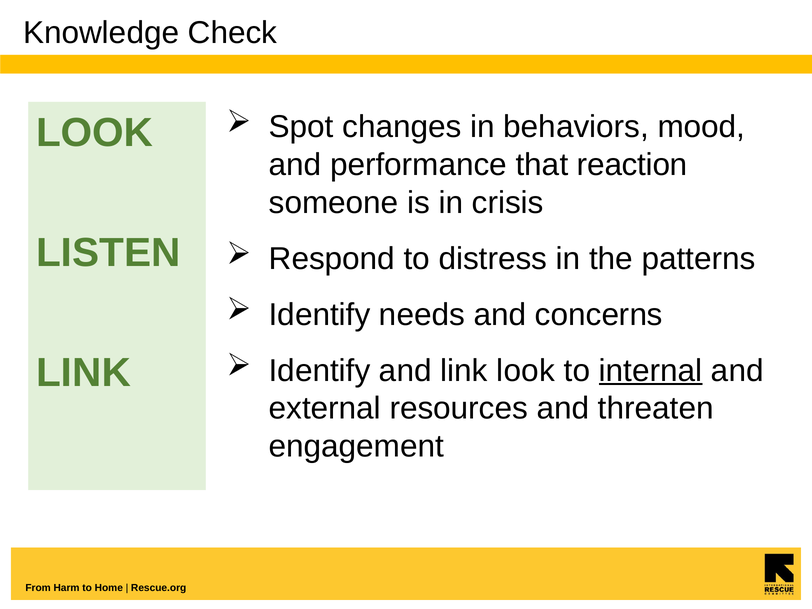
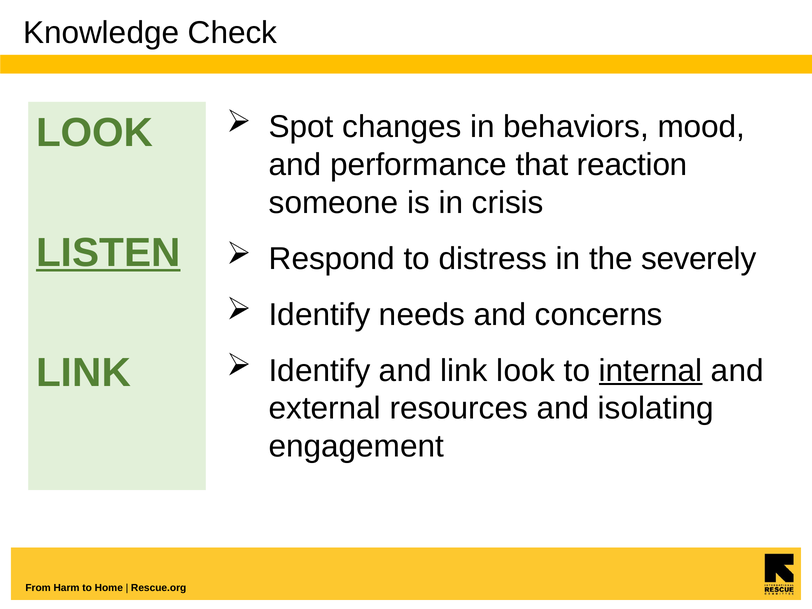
LISTEN underline: none -> present (108, 253)
patterns: patterns -> severely (699, 259)
threaten: threaten -> isolating (656, 409)
